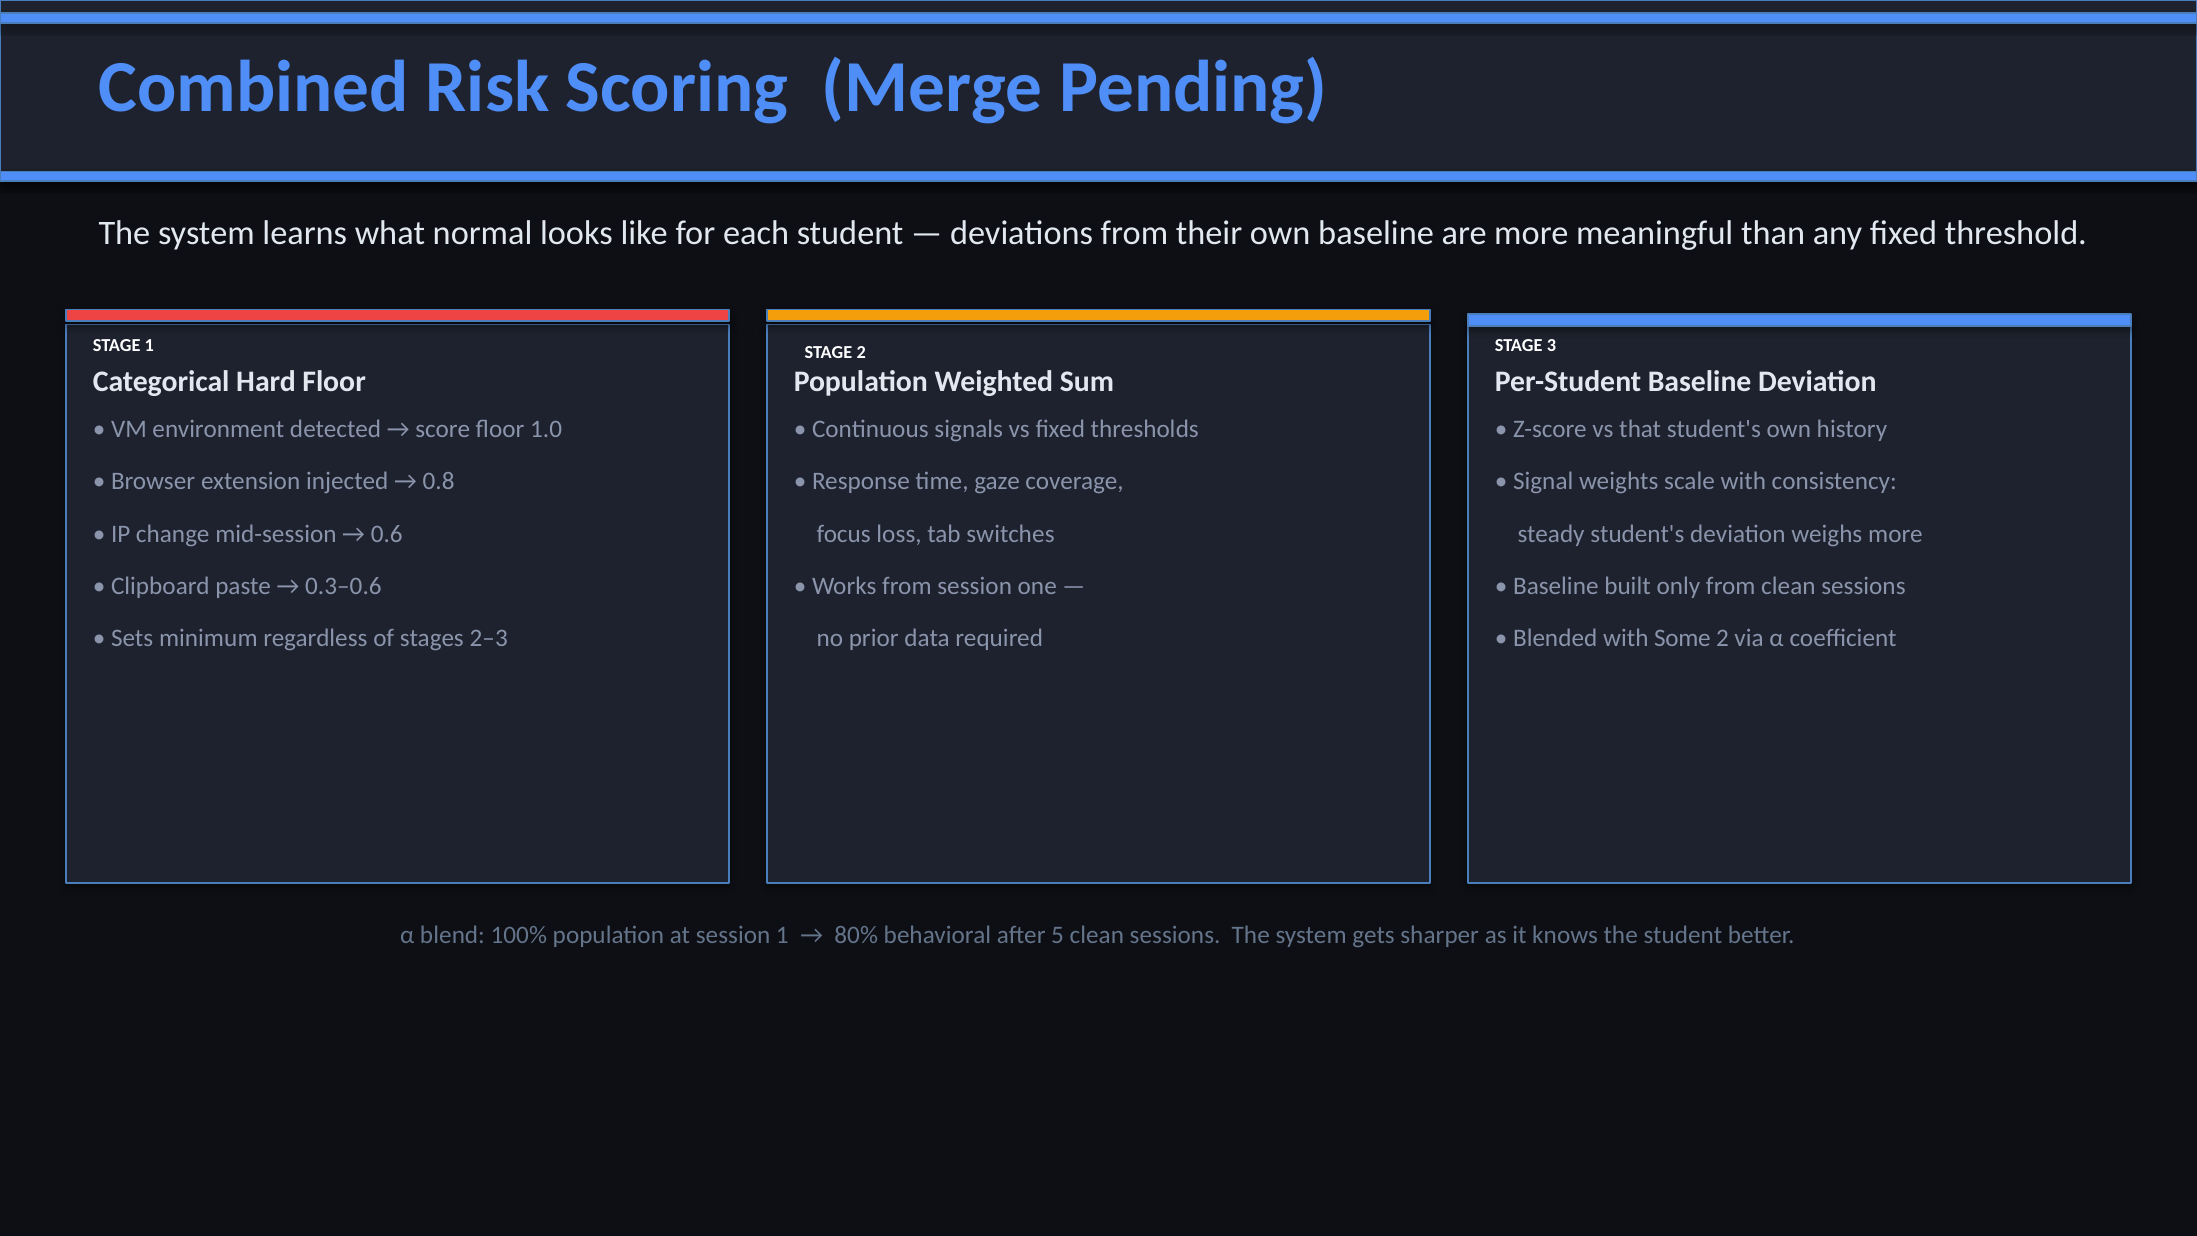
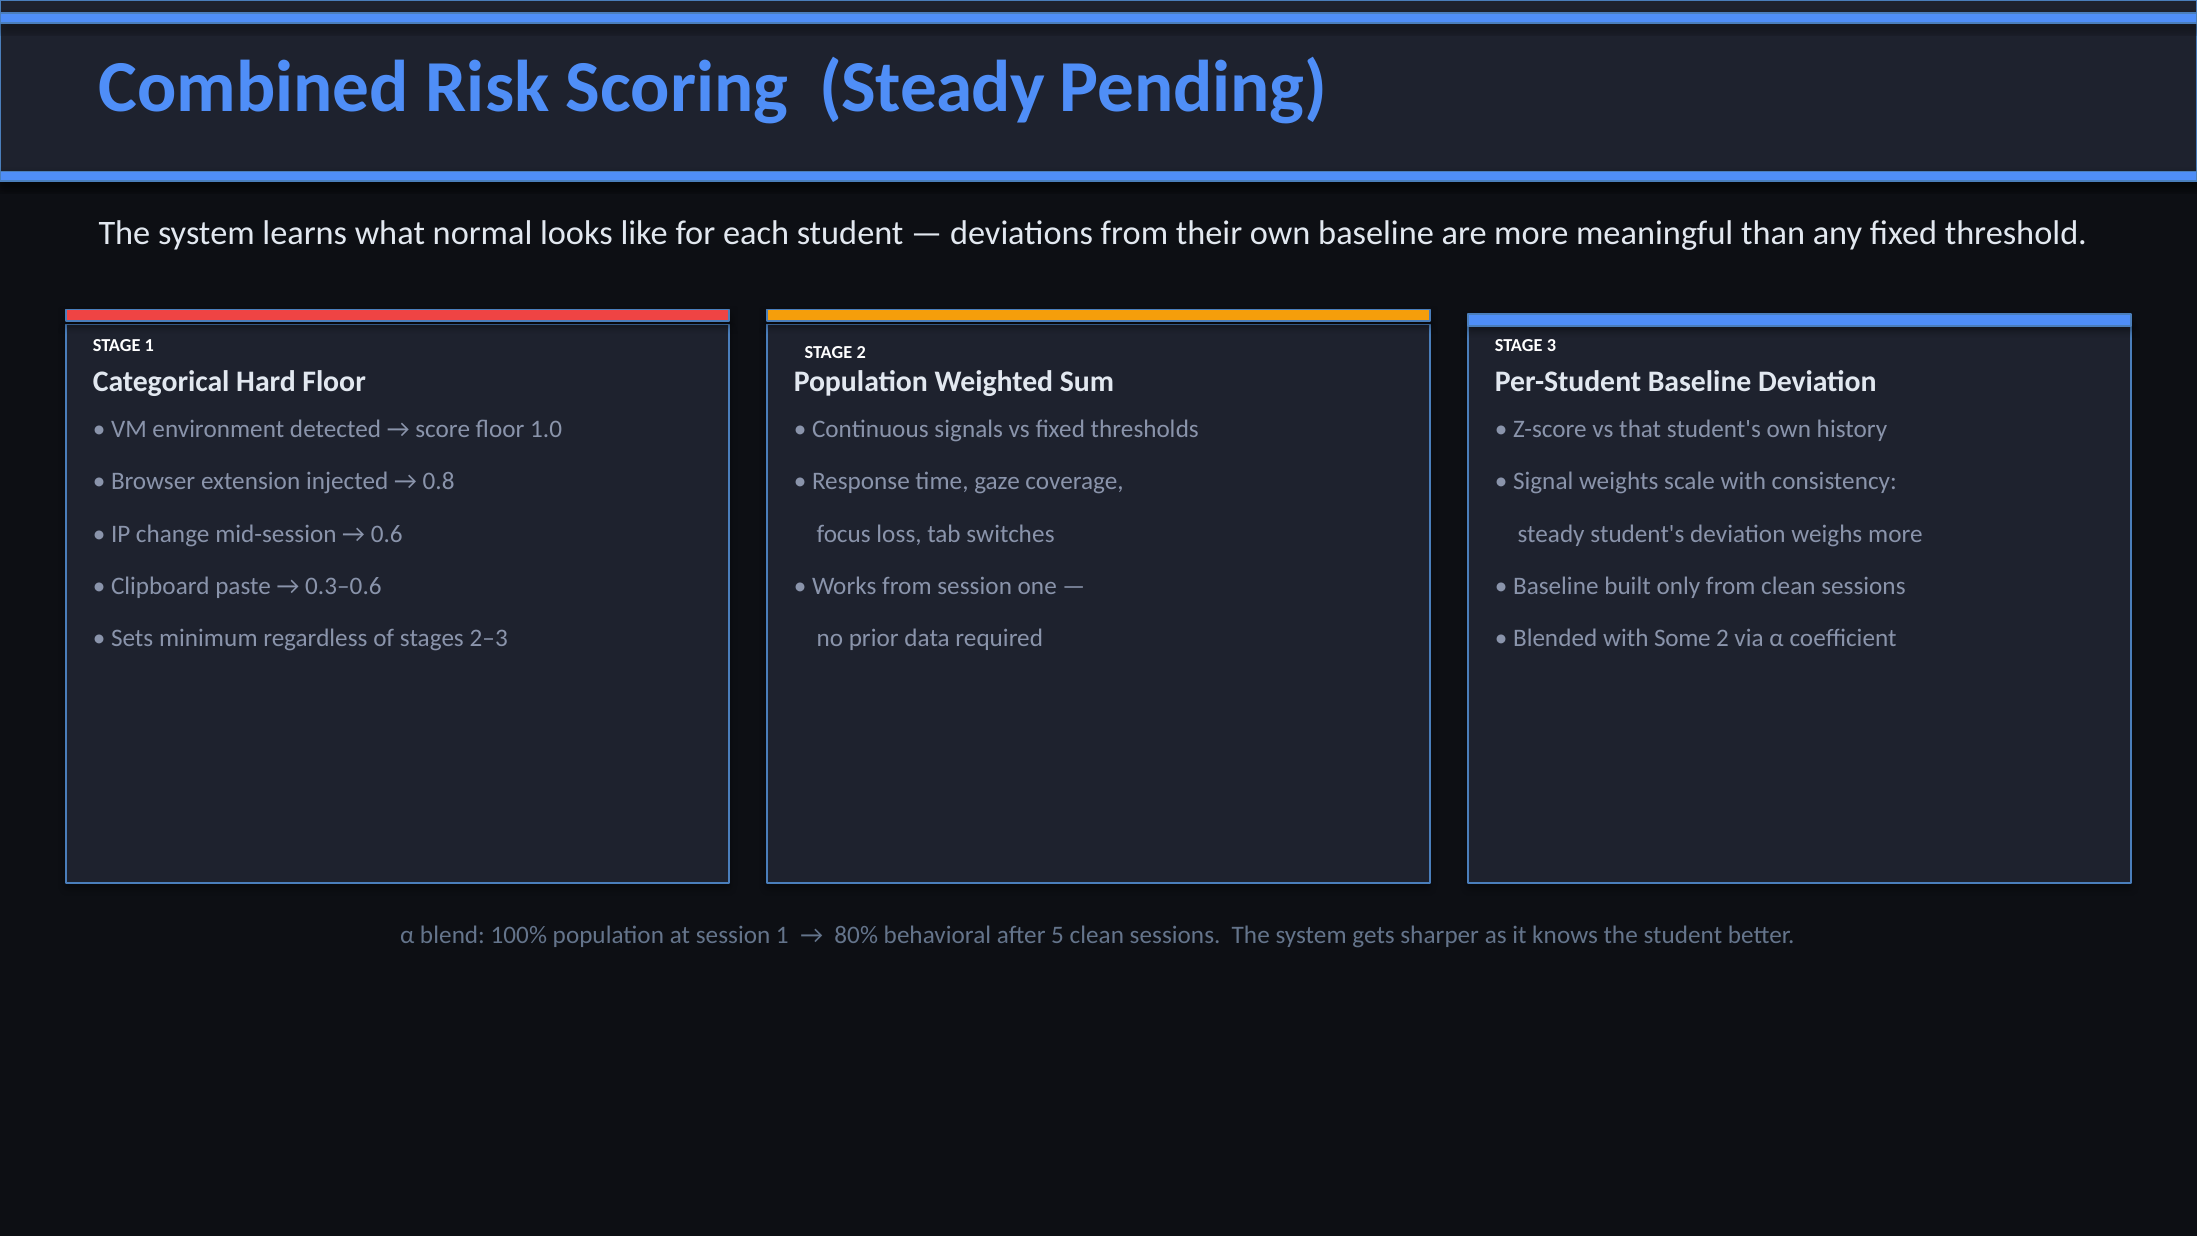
Scoring Merge: Merge -> Steady (932, 87)
